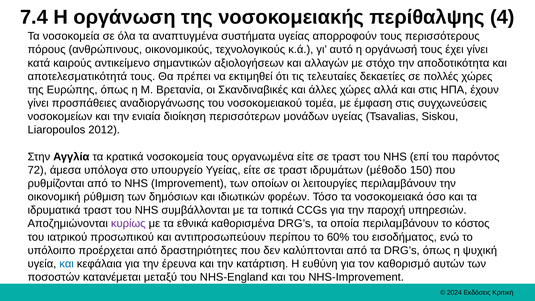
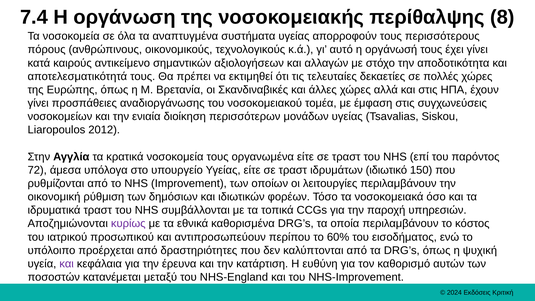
4: 4 -> 8 (502, 17)
μέθοδο: μέθοδο -> ιδιωτικό (386, 170)
και colour: blue -> purple (67, 264)
